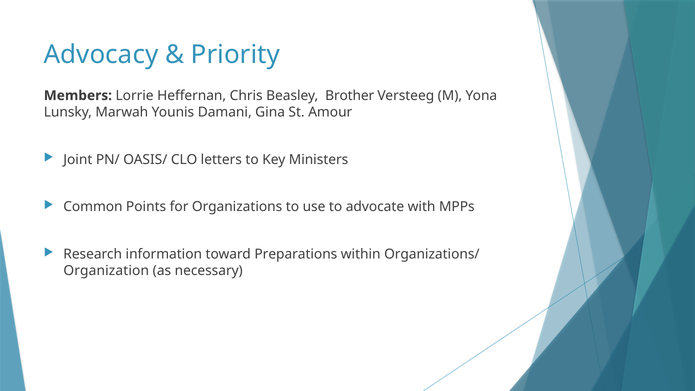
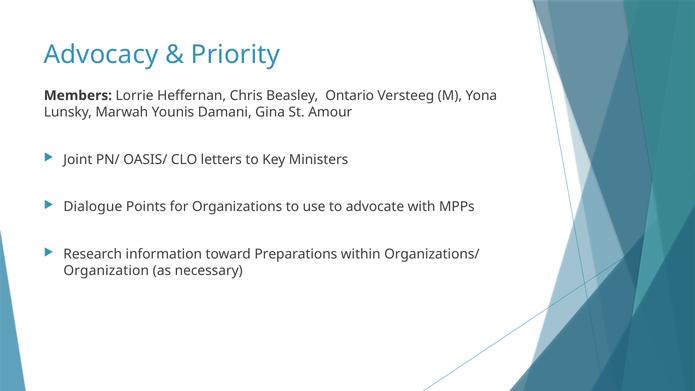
Brother: Brother -> Ontario (350, 96)
Common: Common -> Dialogue (93, 207)
